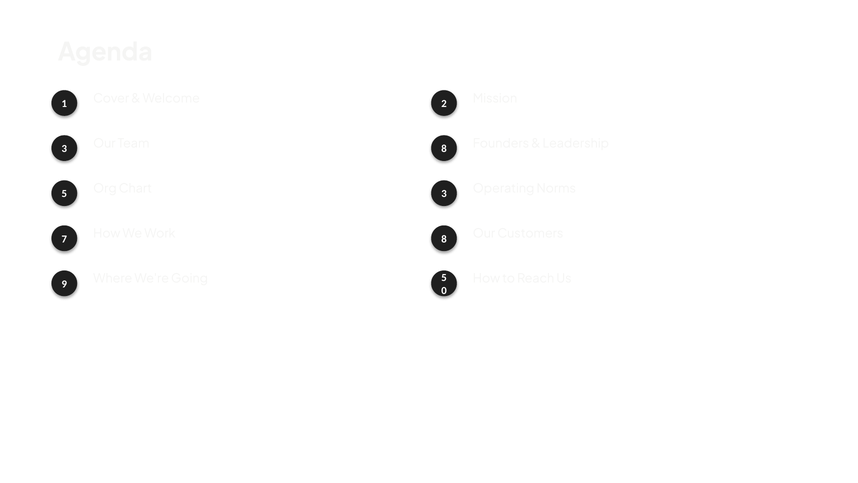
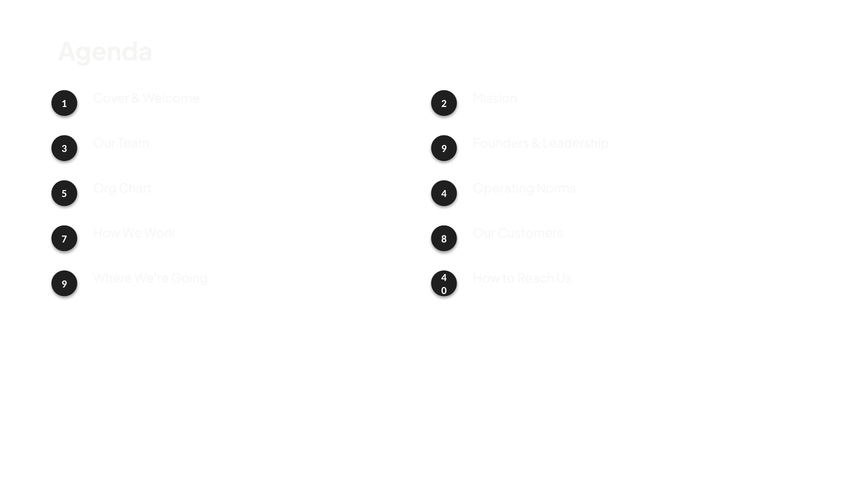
Team 8: 8 -> 9 (444, 149)
Chart 3: 3 -> 4 (444, 194)
Going 5: 5 -> 4 (444, 277)
